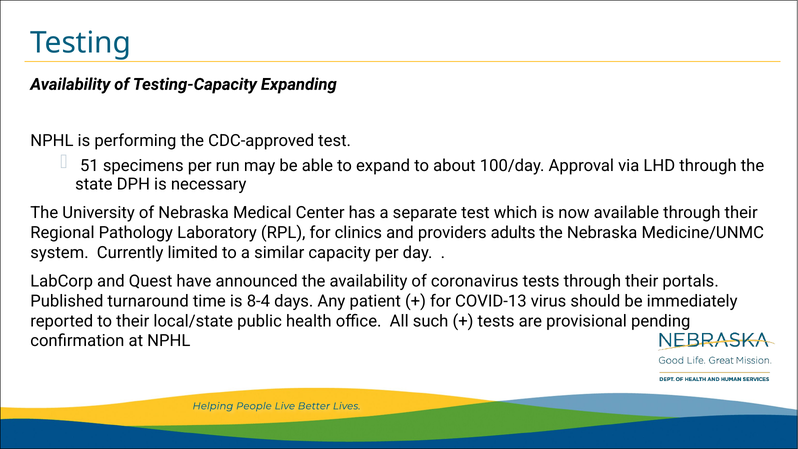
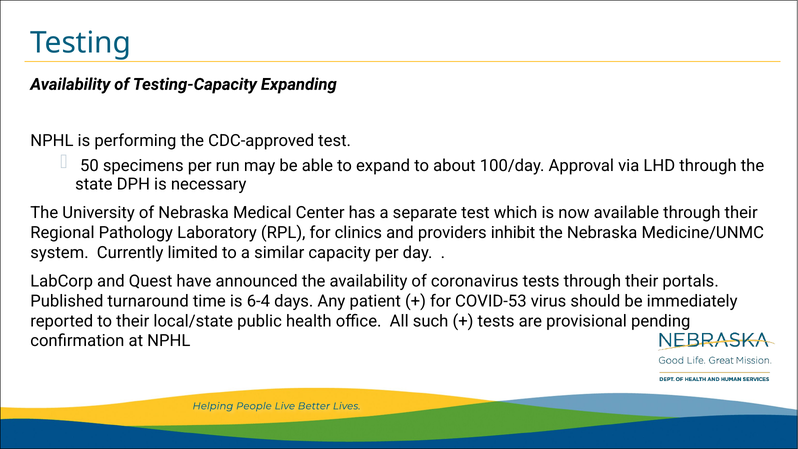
51: 51 -> 50 (89, 166)
adults: adults -> inhibit (513, 233)
8-4: 8-4 -> 6-4 (258, 301)
COVID-13: COVID-13 -> COVID-53 (491, 301)
